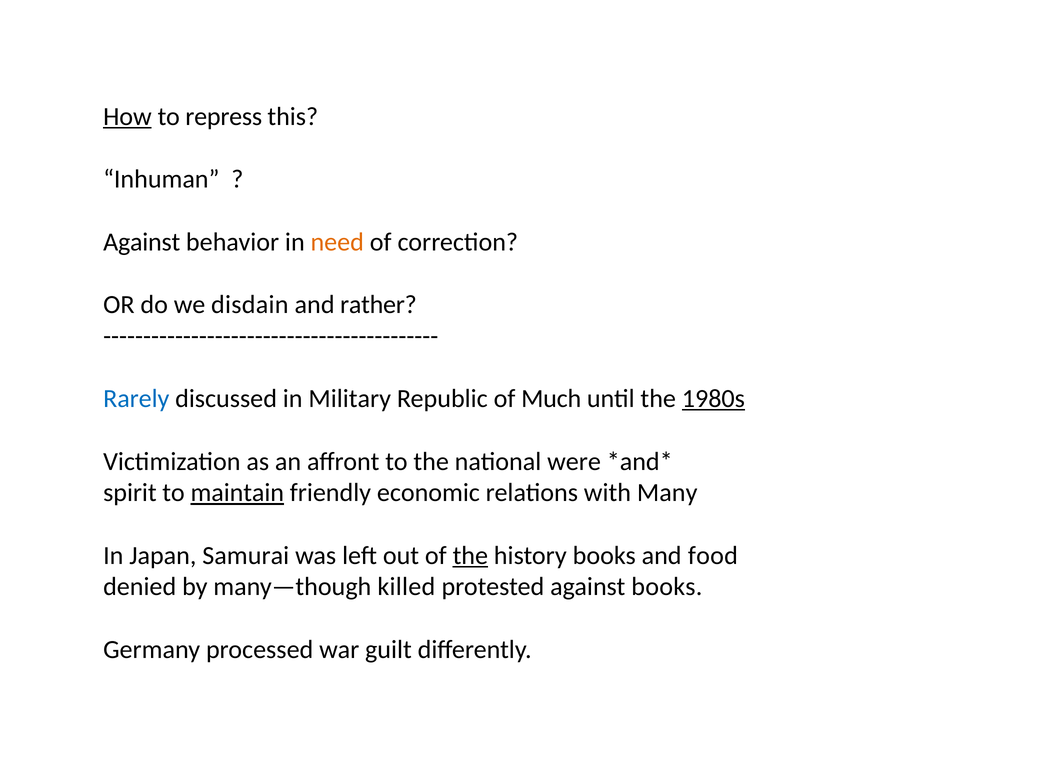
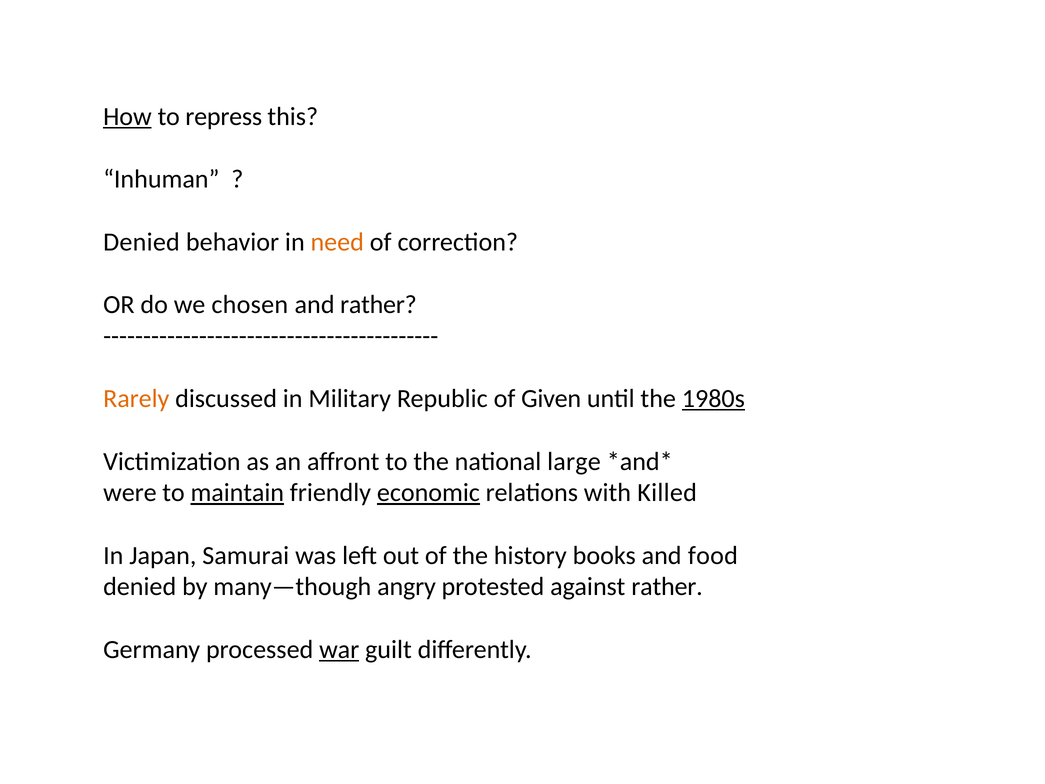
Against: Against -> Denied (142, 242)
disdain: disdain -> chosen (250, 305)
Rarely colour: blue -> orange (136, 399)
Much: Much -> Given (551, 399)
were: were -> large (574, 461)
spirit: spirit -> were (130, 493)
economic underline: none -> present (428, 493)
Many: Many -> Killed (667, 493)
the underline: present -> none (470, 555)
killed: killed -> angry (407, 587)
against books: books -> rather (667, 587)
war underline: none -> present (339, 649)
